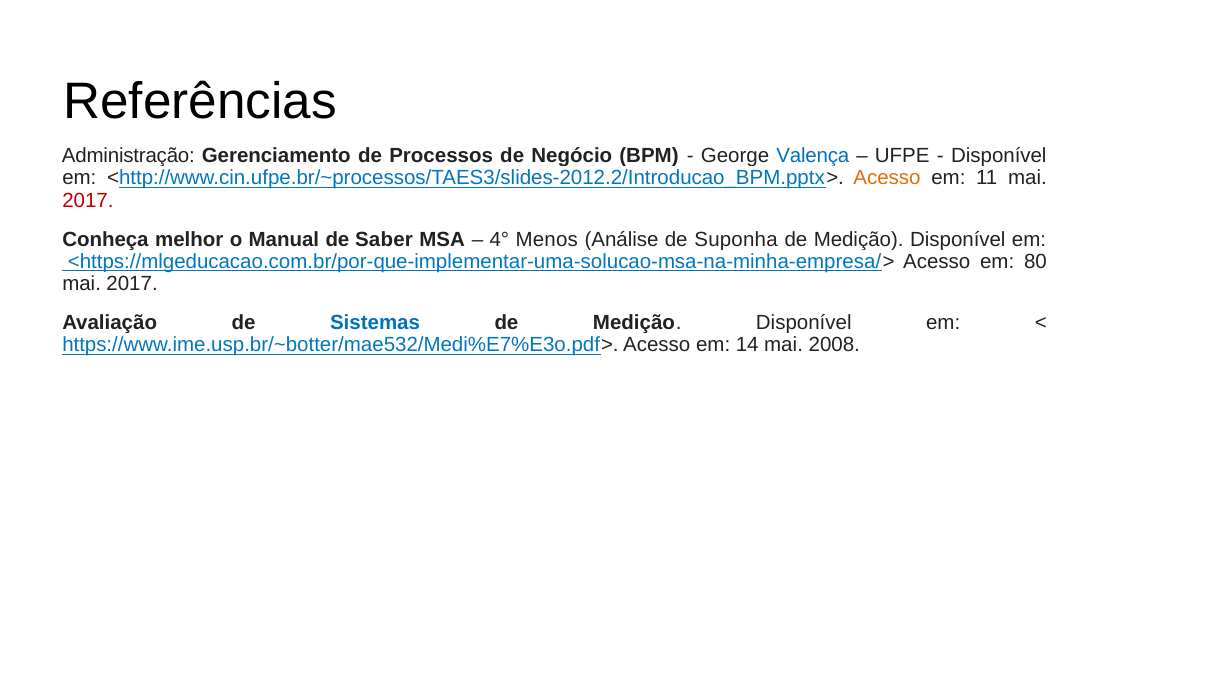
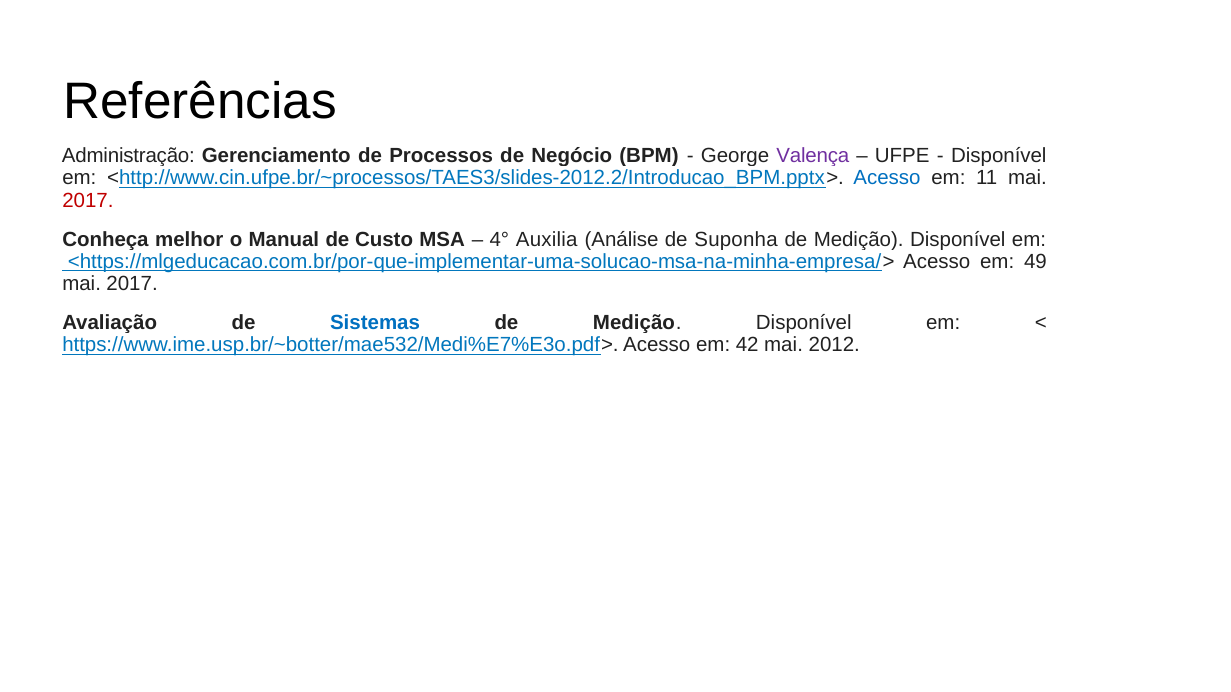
Valença colour: blue -> purple (813, 156)
Acesso colour: orange -> blue (887, 178)
Saber: Saber -> Custo (384, 240)
Menos: Menos -> Auxilia (547, 240)
80: 80 -> 49 (1035, 262)
14: 14 -> 42 (747, 345)
2008: 2008 -> 2012 (834, 345)
